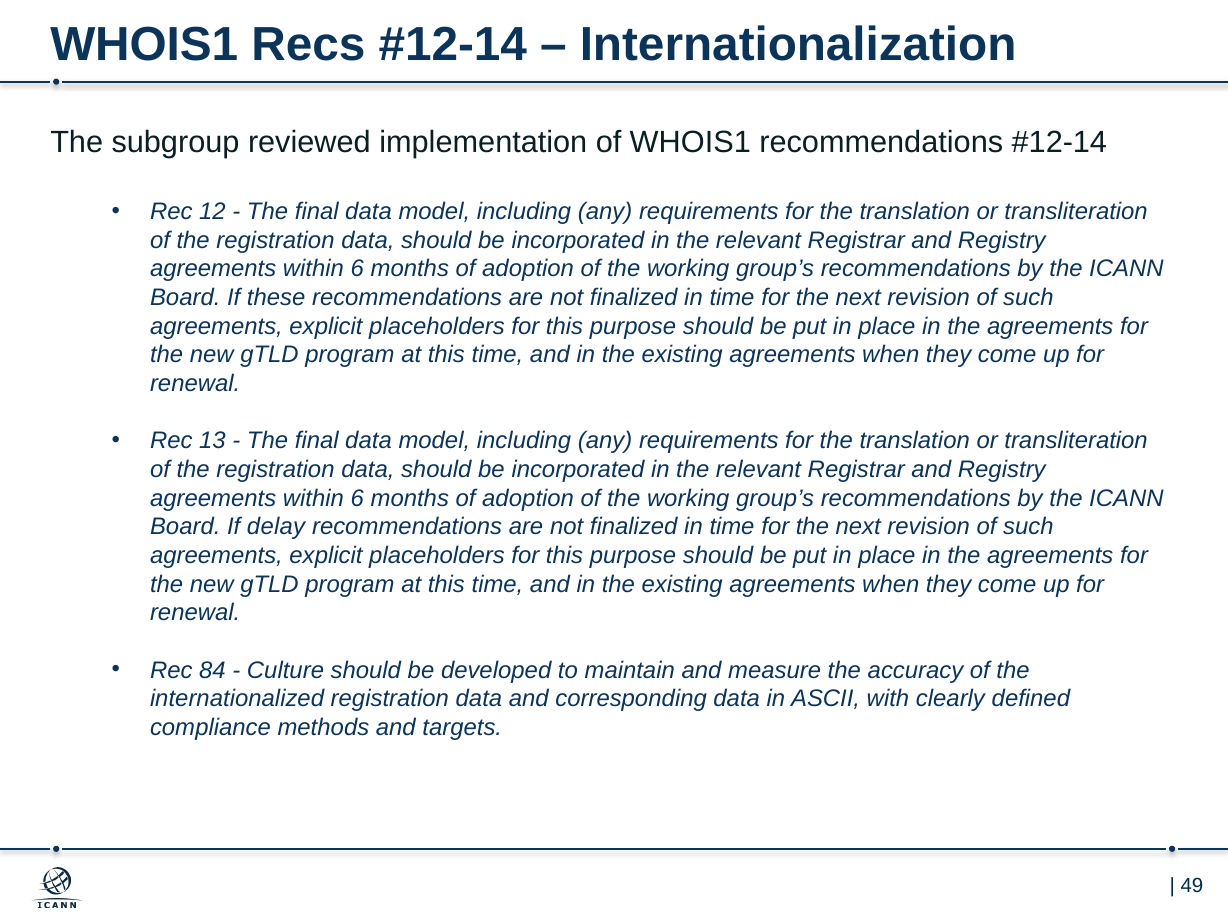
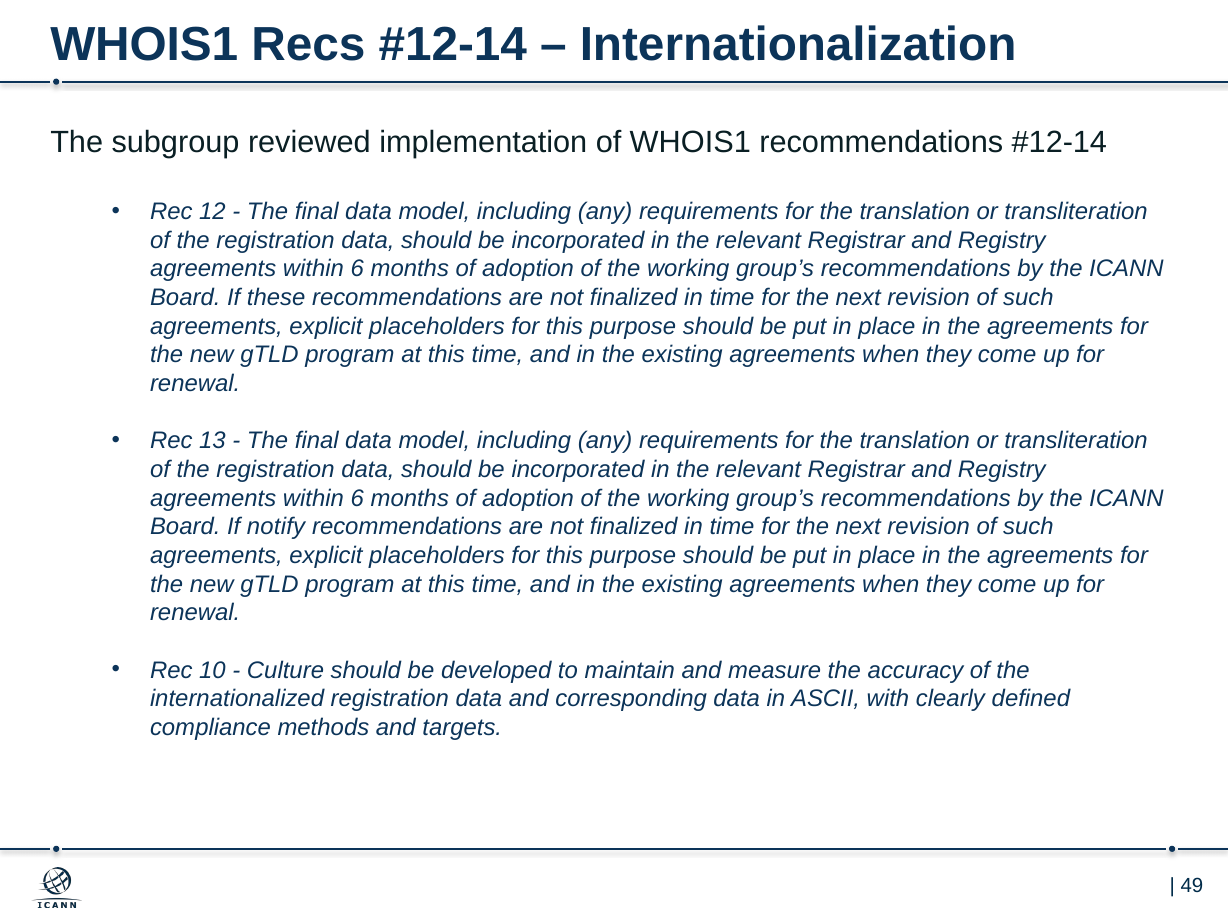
delay: delay -> notify (276, 527)
84: 84 -> 10 (212, 670)
